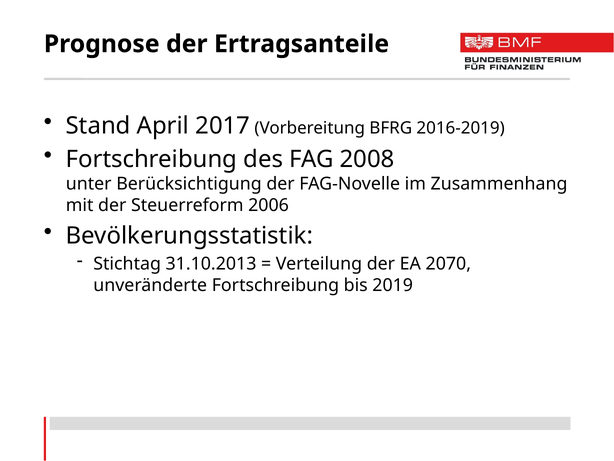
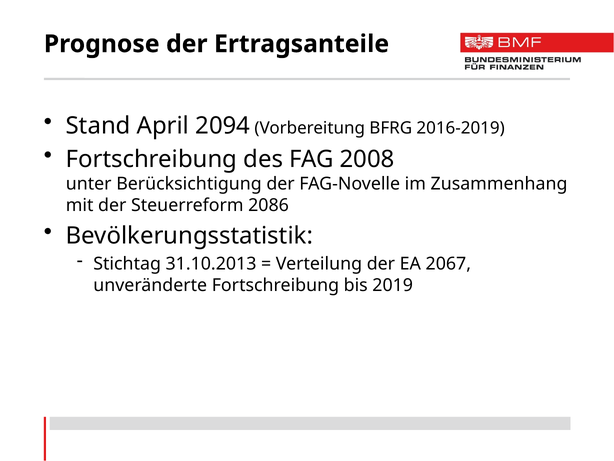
2017: 2017 -> 2094 (223, 126)
2006: 2006 -> 2086 (269, 205)
2070: 2070 -> 2067 (448, 264)
